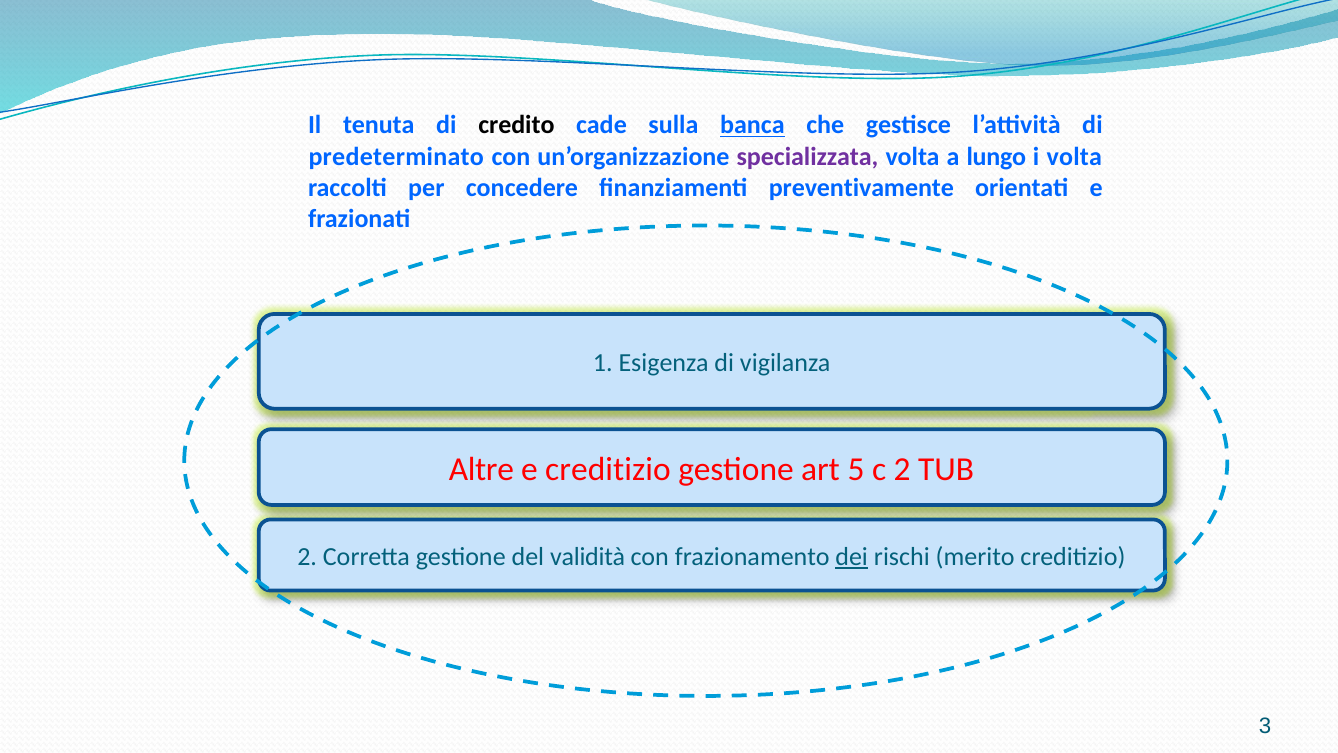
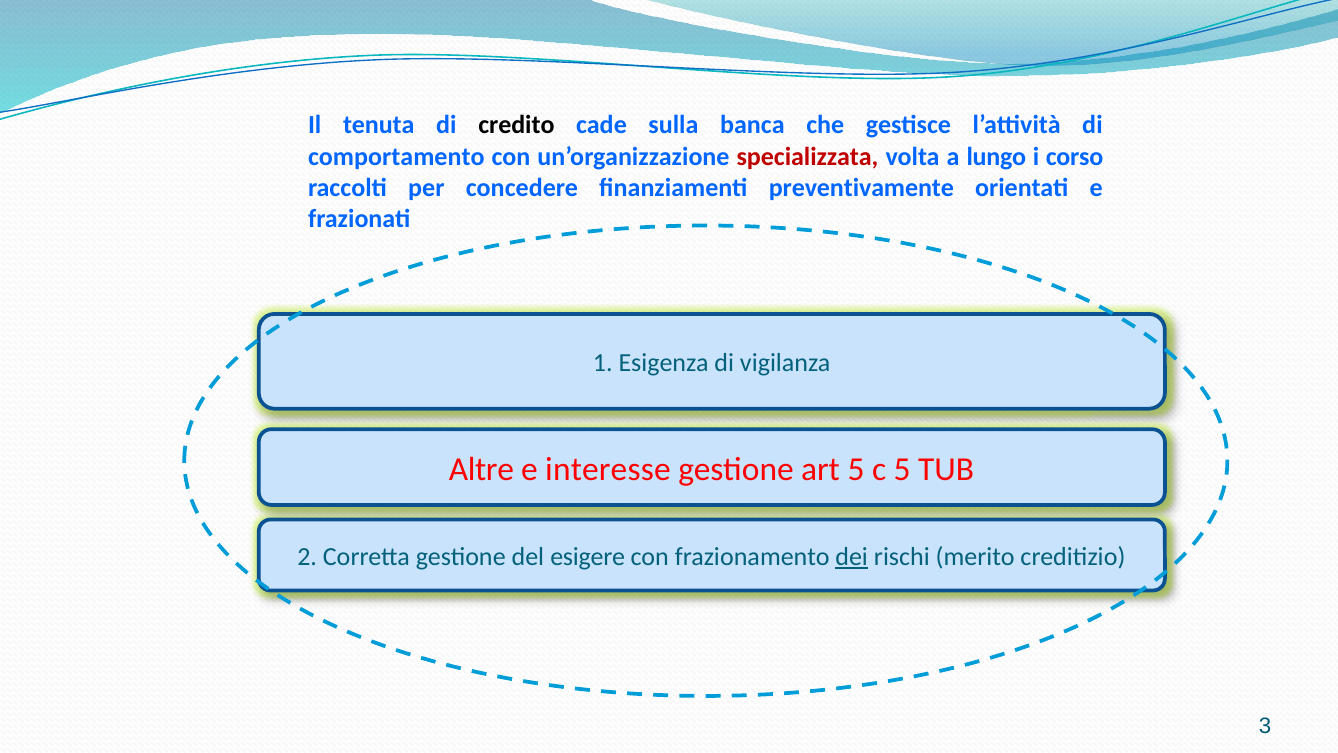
banca underline: present -> none (752, 125)
predeterminato: predeterminato -> comportamento (396, 157)
specializzata colour: purple -> red (808, 157)
i volta: volta -> corso (1075, 157)
e creditizio: creditizio -> interesse (608, 469)
c 2: 2 -> 5 (902, 469)
validità: validità -> esigere (588, 557)
